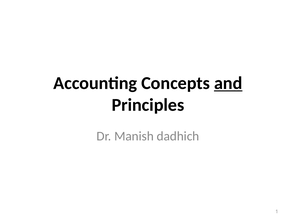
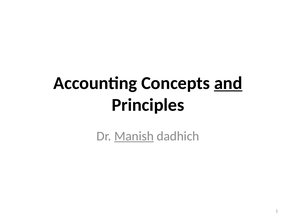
Manish underline: none -> present (134, 136)
